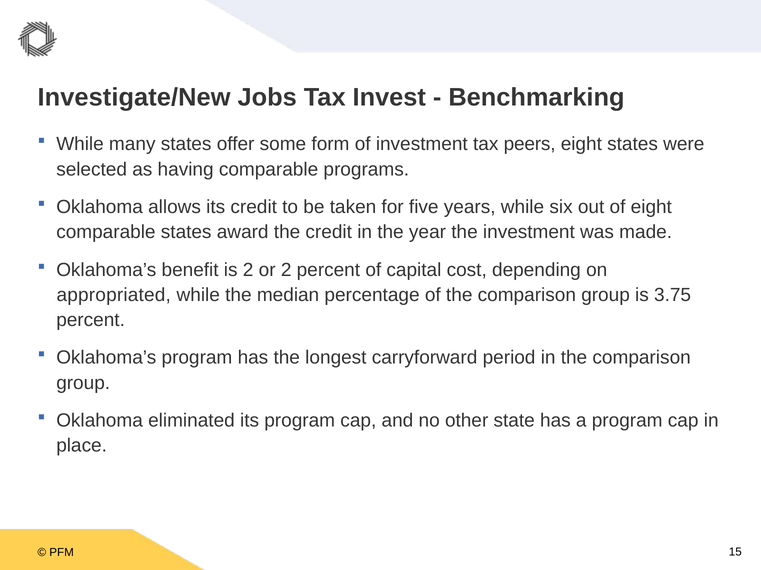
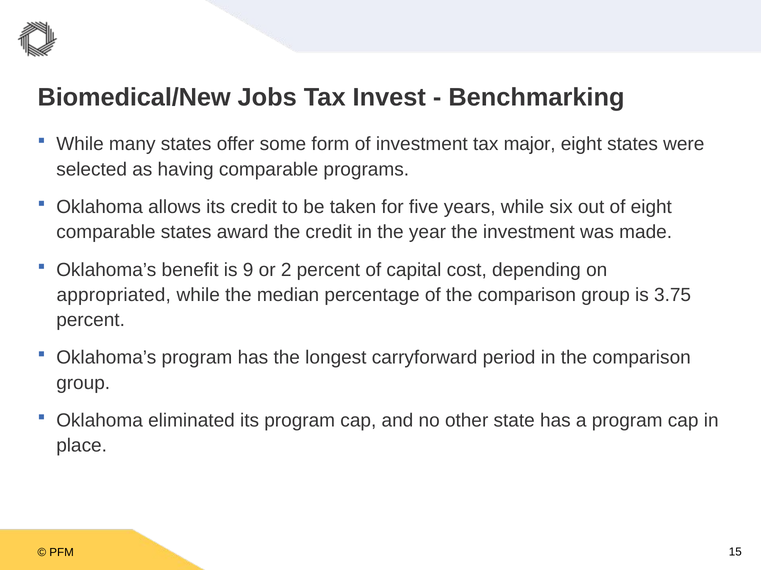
Investigate/New: Investigate/New -> Biomedical/New (134, 97)
peers: peers -> major (530, 144)
is 2: 2 -> 9 (248, 270)
